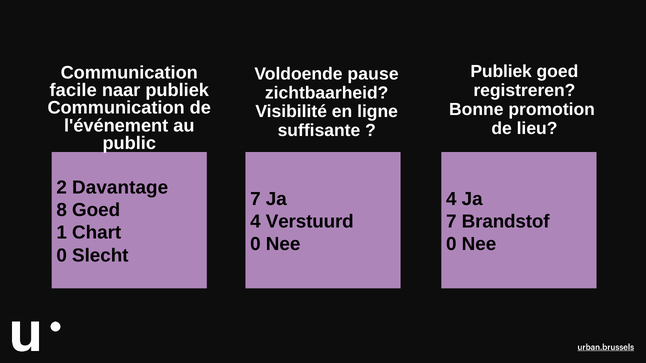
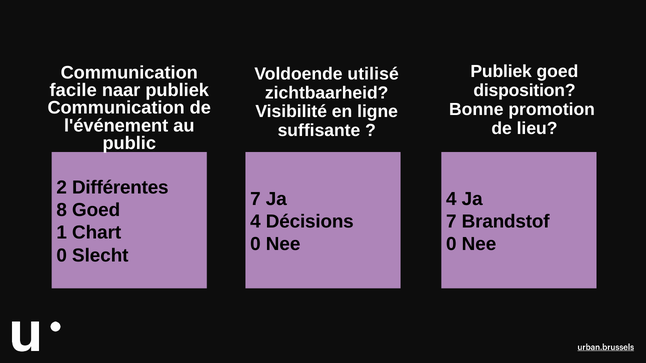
pause: pause -> utilisé (373, 74)
registreren: registreren -> disposition (524, 91)
Davantage: Davantage -> Différentes (120, 188)
Verstuurd: Verstuurd -> Décisions (310, 222)
